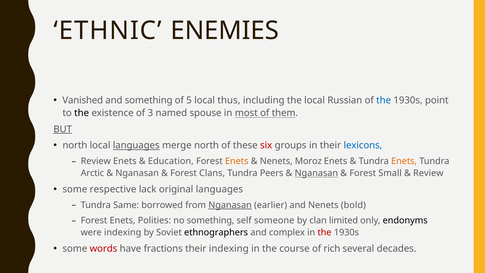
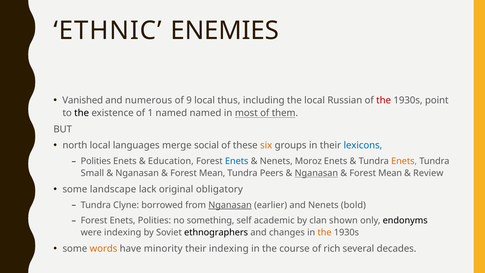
and something: something -> numerous (149, 100)
5: 5 -> 9 (189, 100)
the colour: blue -> red (384, 100)
3: 3 -> 1 (150, 113)
named spouse: spouse -> named (205, 113)
BUT underline: present -> none (63, 129)
languages underline: present -> none (136, 145)
merge north: north -> social (207, 145)
six colour: red -> orange (266, 145)
Review: Review -> Polities (96, 161)
Enets colour: orange -> blue (237, 161)
Arctic: Arctic -> Small (92, 173)
Clans: Clans -> Mean (212, 173)
Small: Small -> Mean (390, 173)
respective: respective -> landscape (113, 189)
original languages: languages -> obligatory (219, 189)
Same: Same -> Clyne (126, 205)
someone: someone -> academic (274, 220)
limited: limited -> shown (343, 220)
complex: complex -> changes (287, 232)
the colour: red -> orange (325, 232)
words colour: red -> orange (104, 248)
fractions: fractions -> minority (163, 248)
